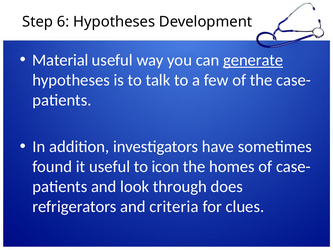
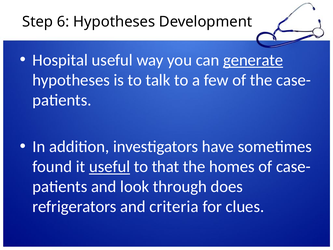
Material: Material -> Hospital (60, 60)
useful underline: none -> present (110, 167)
icon: icon -> that (165, 167)
